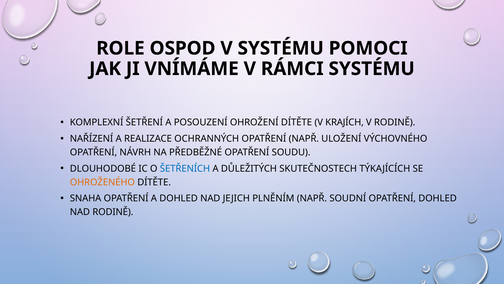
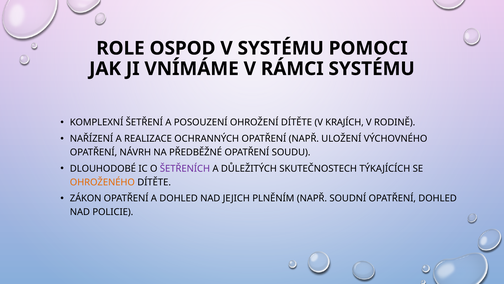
ŠETŘENÍCH colour: blue -> purple (185, 168)
SNAHA: SNAHA -> ZÁKON (86, 198)
NAD RODINĚ: RODINĚ -> POLICIE (113, 212)
